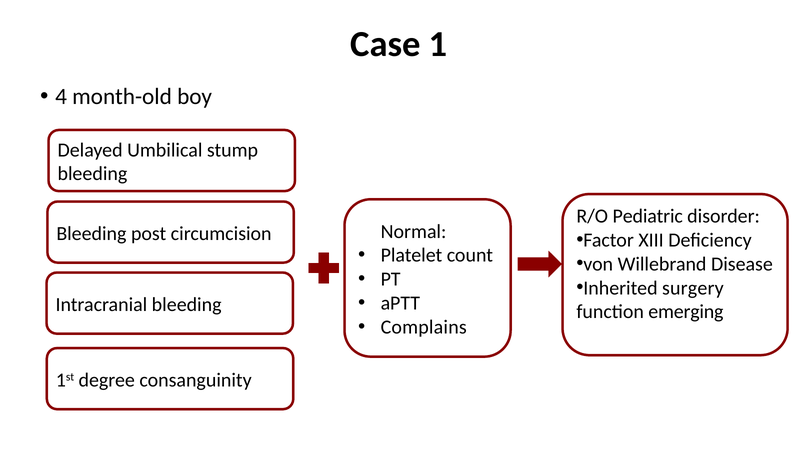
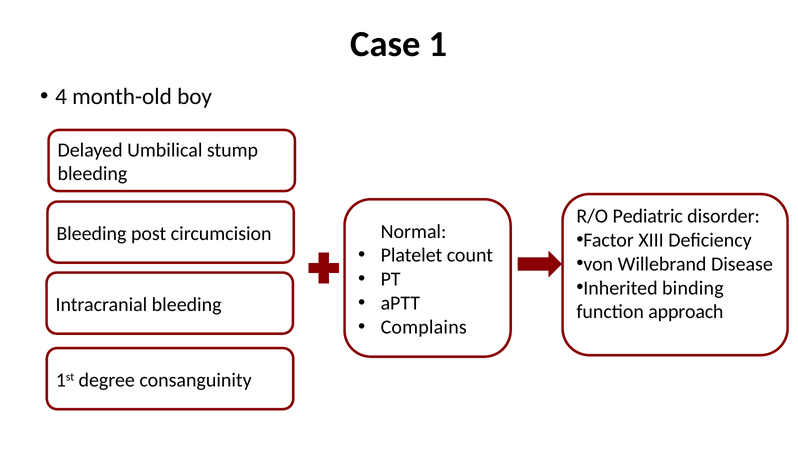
surgery: surgery -> binding (693, 288)
emerging: emerging -> approach (686, 312)
